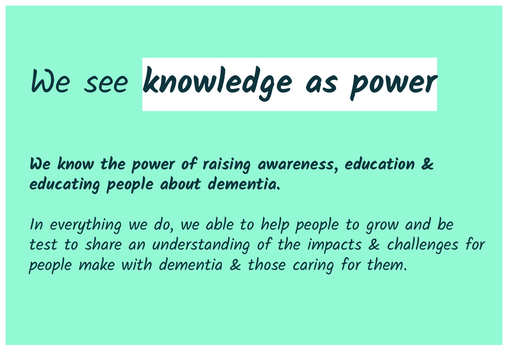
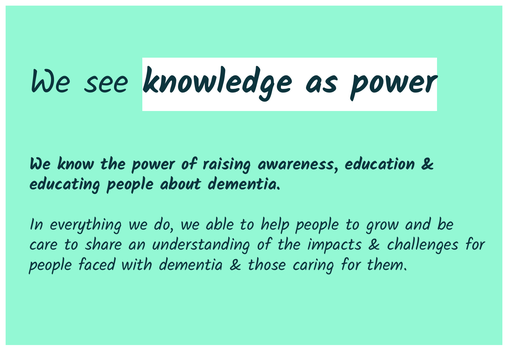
test: test -> care (44, 245)
make: make -> faced (97, 265)
